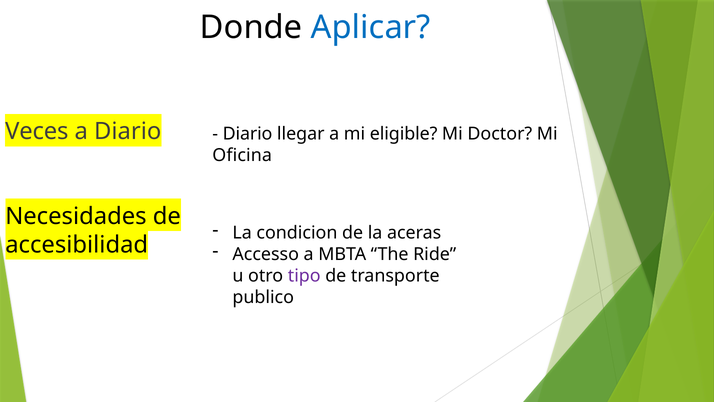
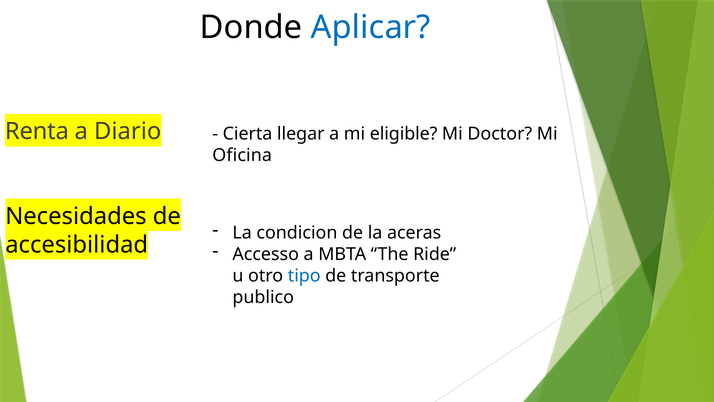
Veces: Veces -> Renta (37, 131)
Diario: Diario -> Cierta (248, 134)
tipo colour: purple -> blue (304, 276)
